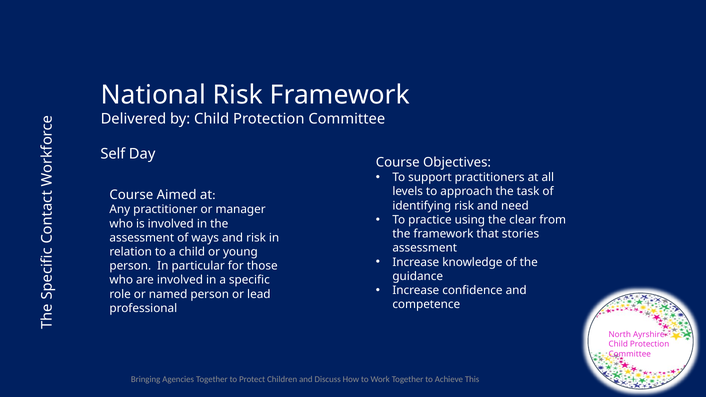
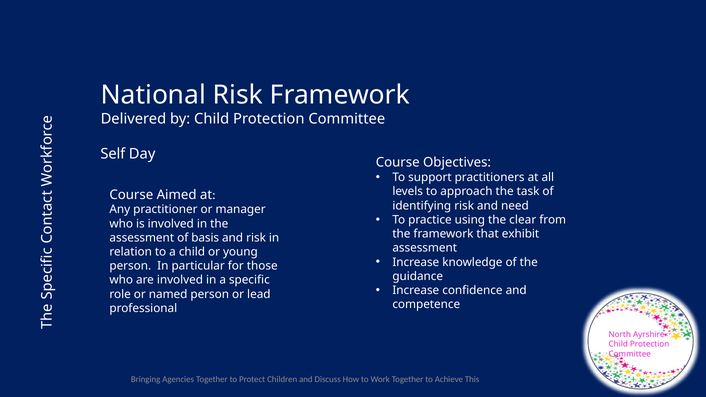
stories: stories -> exhibit (521, 234)
ways: ways -> basis (205, 238)
